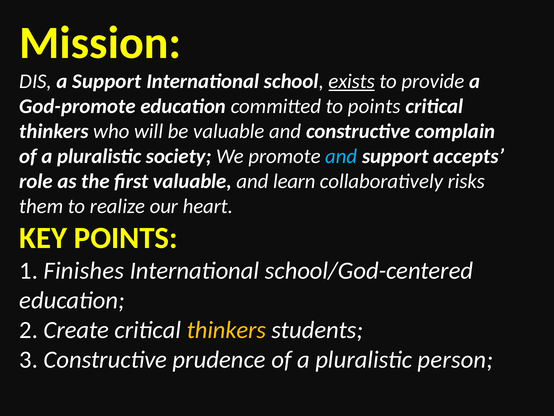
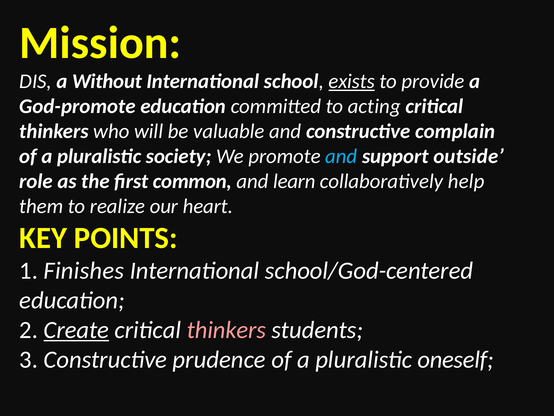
a Support: Support -> Without (107, 81)
to points: points -> acting (374, 106)
accepts: accepts -> outside (469, 156)
first valuable: valuable -> common (192, 181)
risks: risks -> help (466, 181)
Create underline: none -> present (76, 330)
thinkers colour: yellow -> pink (226, 330)
person: person -> oneself (456, 359)
